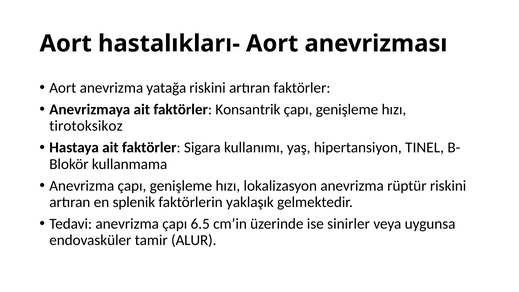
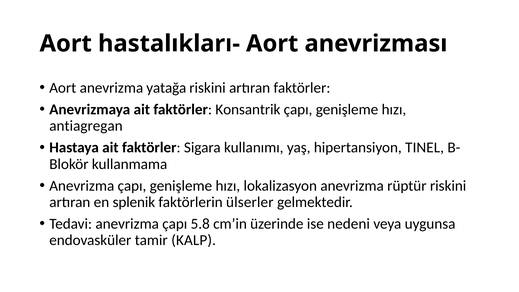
tirotoksikoz: tirotoksikoz -> antiagregan (86, 126)
yaklaşık: yaklaşık -> ülserler (250, 202)
6.5: 6.5 -> 5.8 (200, 224)
sinirler: sinirler -> nedeni (349, 224)
ALUR: ALUR -> KALP (194, 240)
